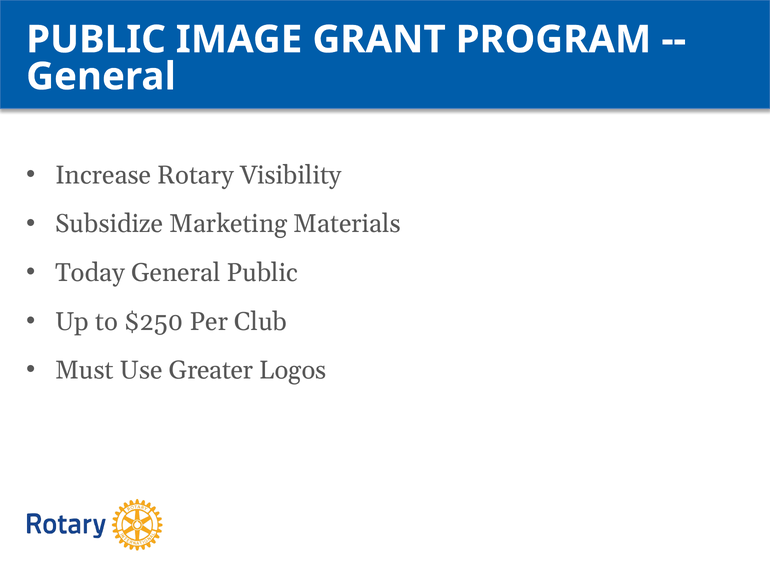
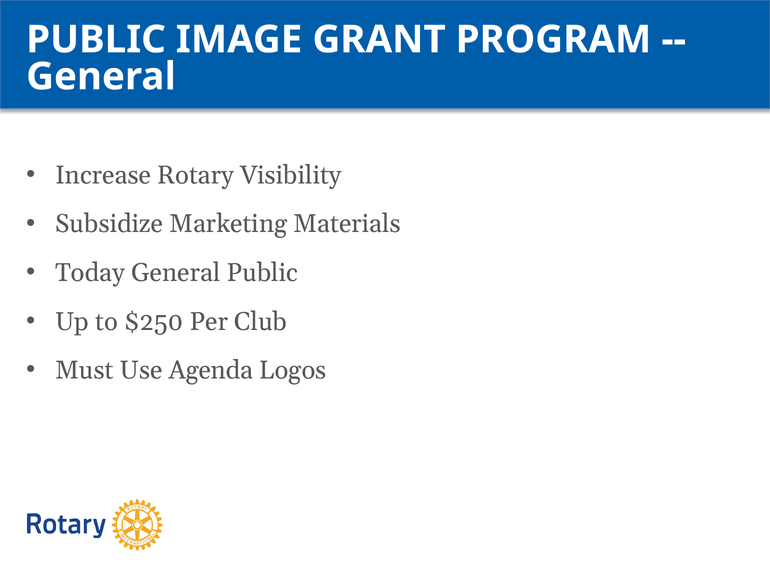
Greater: Greater -> Agenda (211, 370)
